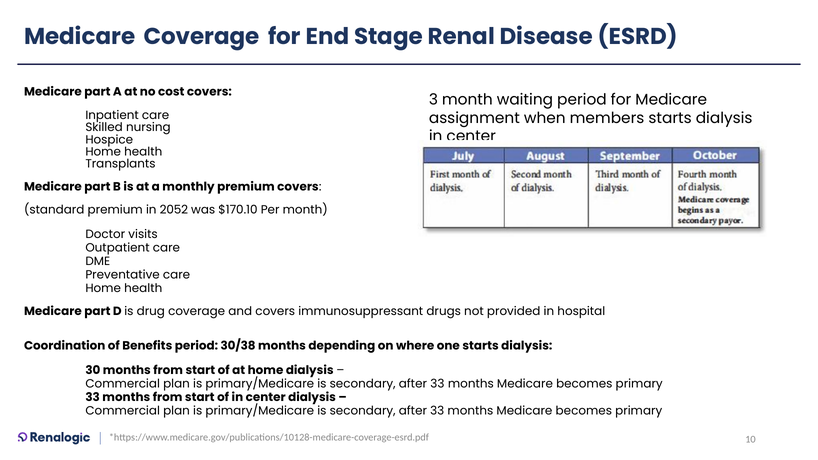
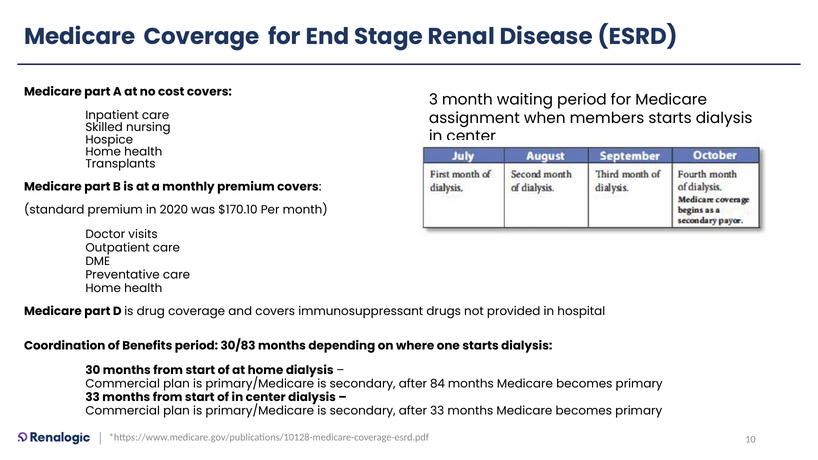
2052: 2052 -> 2020 (174, 210)
30/38: 30/38 -> 30/83 (238, 346)
33: 33 -> 84 (438, 384)
